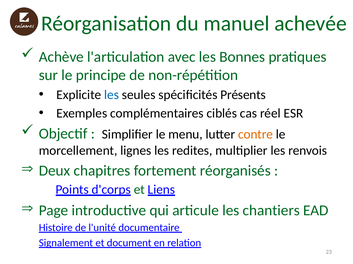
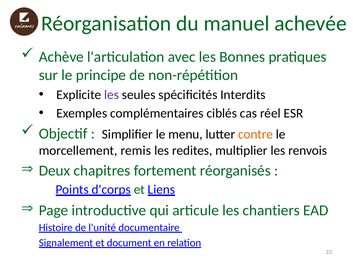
les colour: blue -> purple (112, 95)
Présents: Présents -> Interdits (243, 95)
lignes: lignes -> remis (136, 151)
